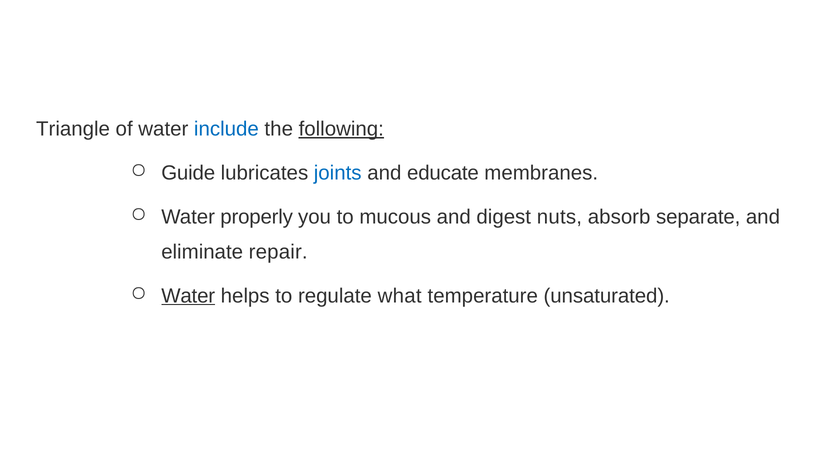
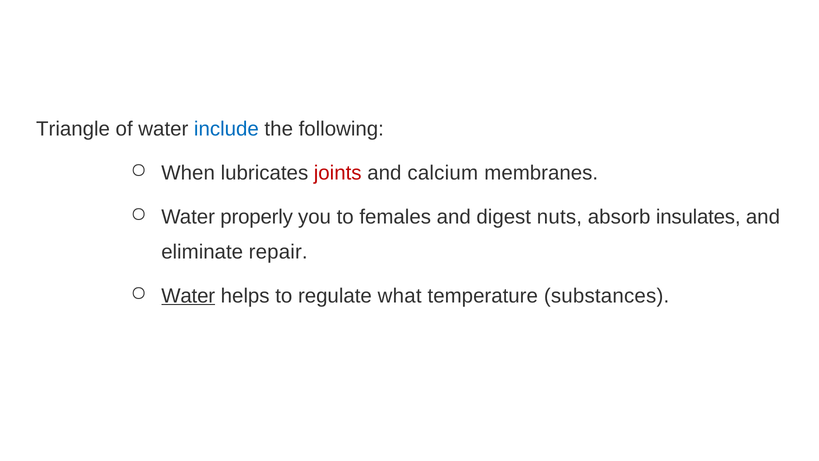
following underline: present -> none (341, 129)
Guide: Guide -> When (188, 173)
joints colour: blue -> red (338, 173)
educate: educate -> calcium (443, 173)
mucous: mucous -> females (395, 217)
separate: separate -> insulates (698, 217)
unsaturated: unsaturated -> substances (607, 296)
